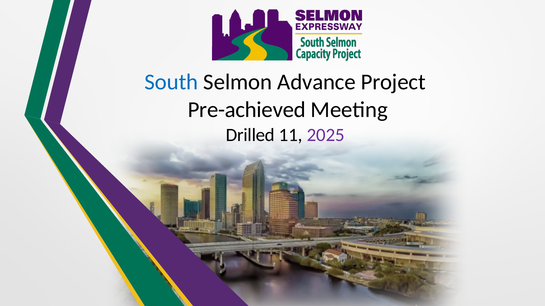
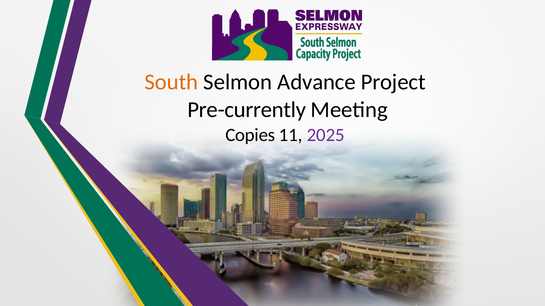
South colour: blue -> orange (171, 82)
Pre-achieved: Pre-achieved -> Pre-currently (247, 110)
Drilled: Drilled -> Copies (250, 135)
